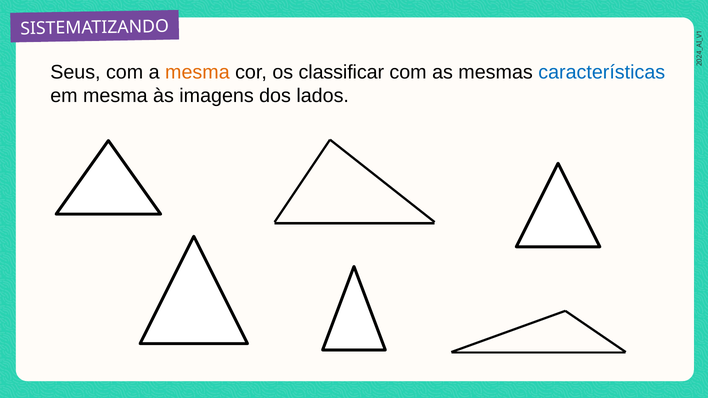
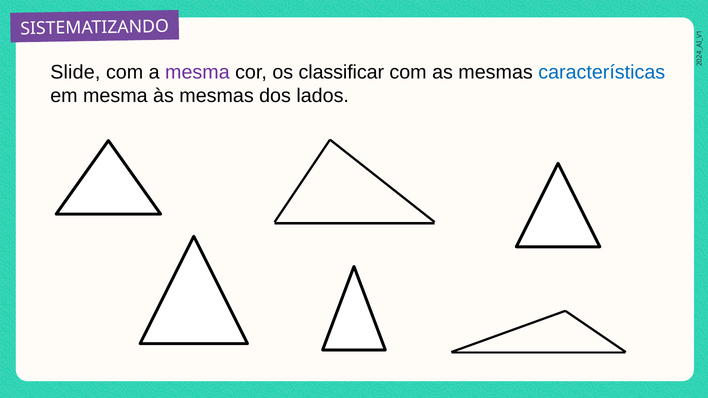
Seus: Seus -> Slide (75, 72)
mesma colour: orange -> purple (197, 72)
às imagens: imagens -> mesmas (217, 96)
